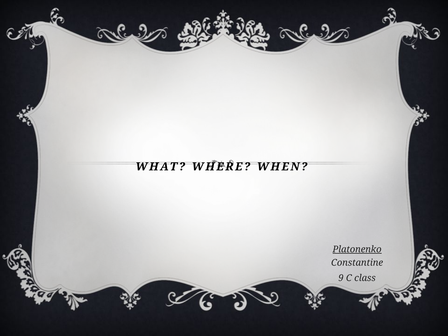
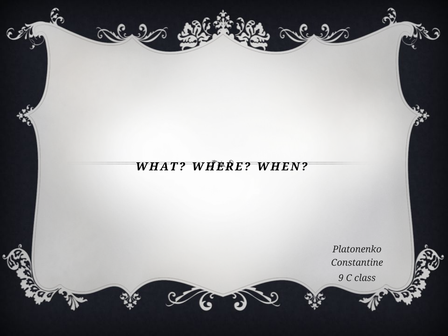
Platonenko underline: present -> none (357, 249)
